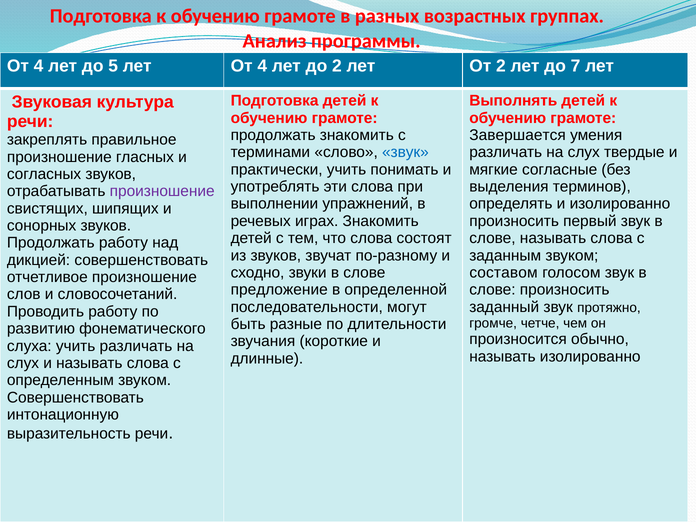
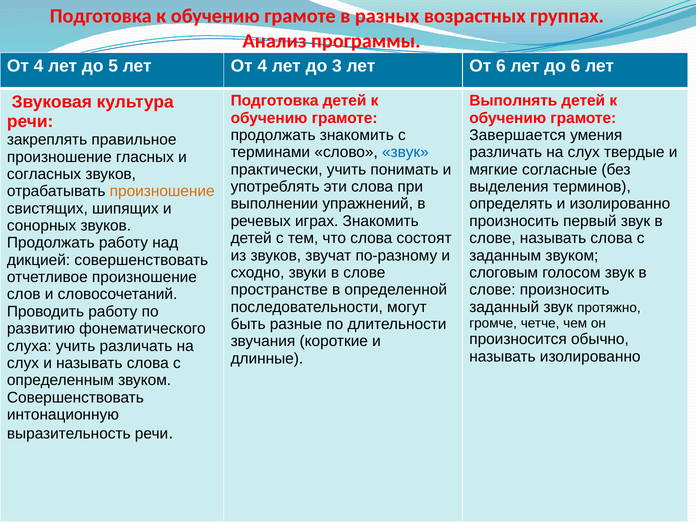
до 2: 2 -> 3 (337, 66)
От 2: 2 -> 6 (501, 66)
до 7: 7 -> 6 (576, 66)
произношение colour: purple -> orange (162, 191)
составом: составом -> слоговым (504, 273)
предложение: предложение -> пространстве (279, 290)
